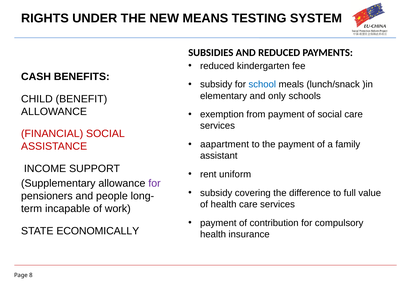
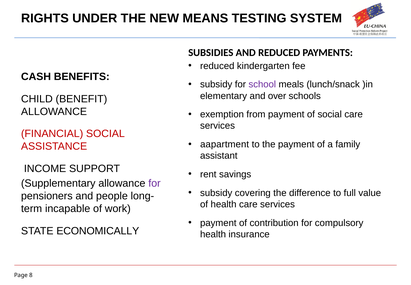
school colour: blue -> purple (262, 84)
only: only -> over (277, 96)
uniform: uniform -> savings (235, 174)
